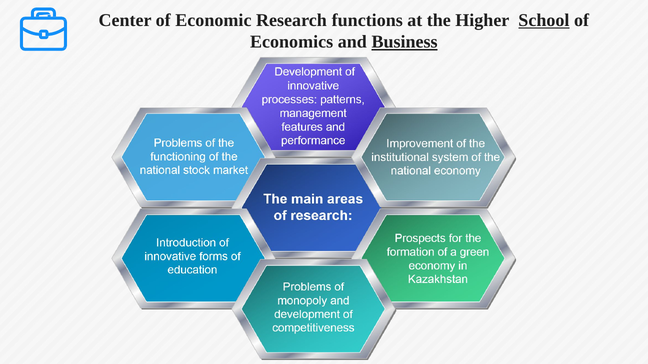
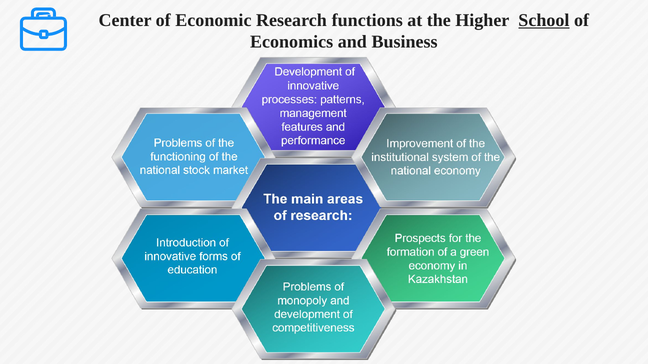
Business underline: present -> none (405, 42)
